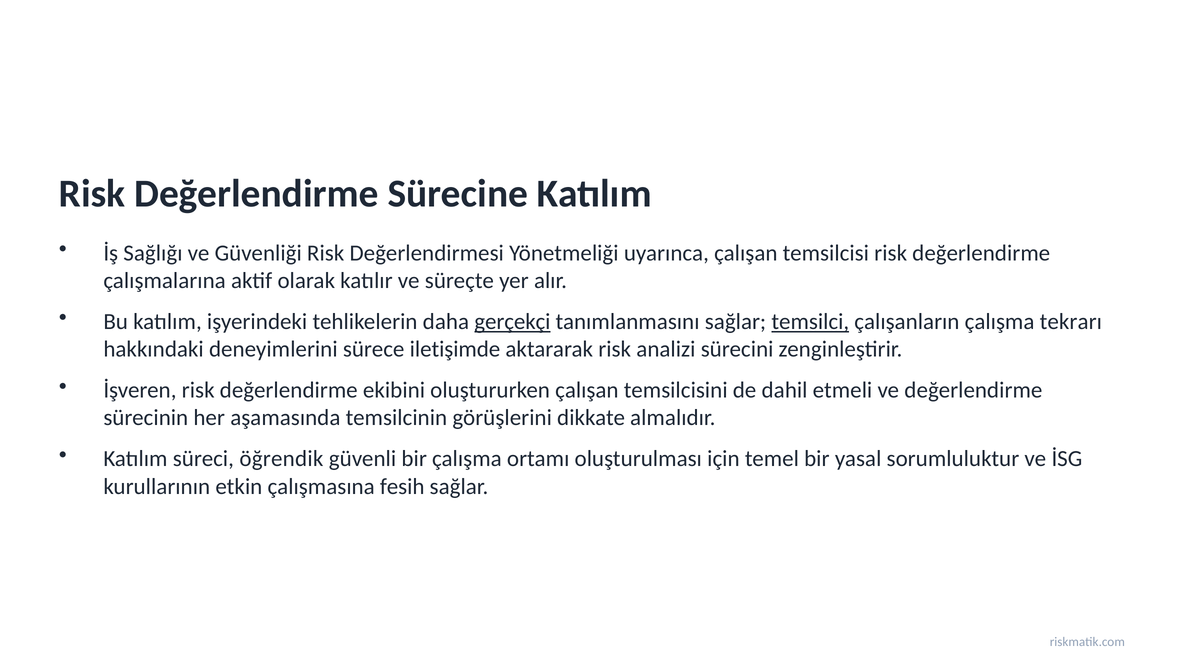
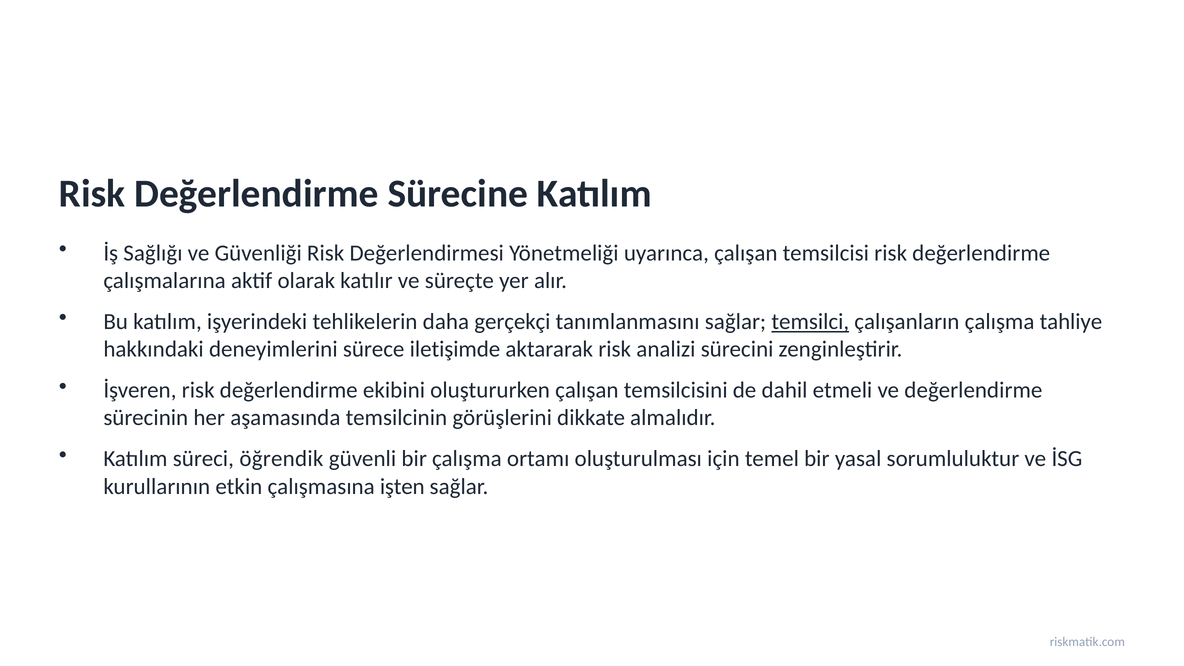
gerçekçi underline: present -> none (512, 322)
tekrarı: tekrarı -> tahliye (1071, 322)
fesih: fesih -> işten (402, 486)
